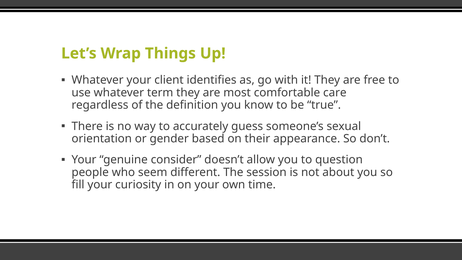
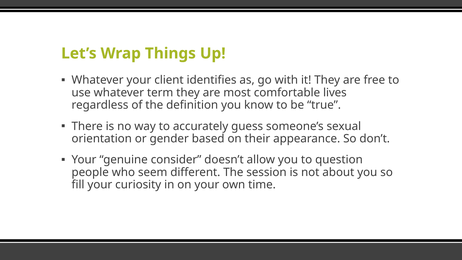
care: care -> lives (335, 93)
